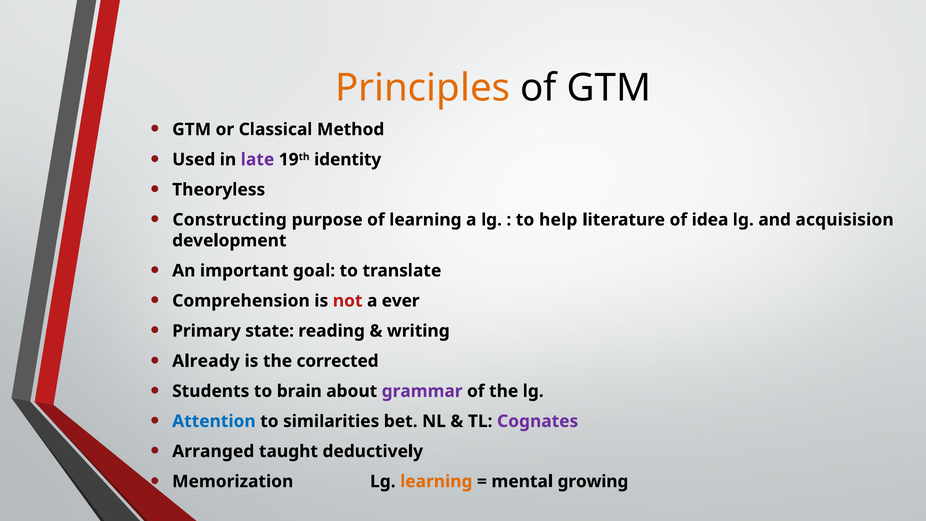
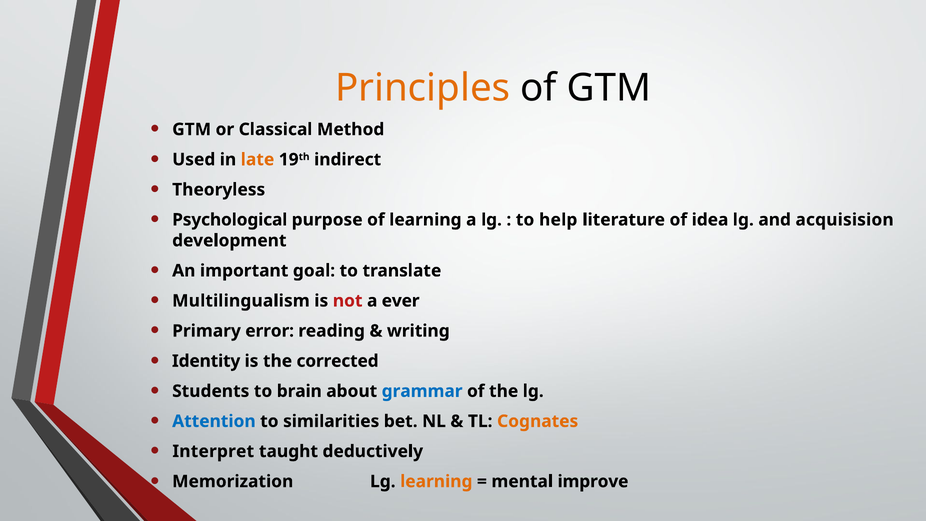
late colour: purple -> orange (258, 160)
identity: identity -> indirect (348, 160)
Constructing: Constructing -> Psychological (230, 220)
Comprehension: Comprehension -> Multilingualism (241, 301)
state: state -> error (270, 331)
Already: Already -> Identity (206, 361)
grammar colour: purple -> blue (422, 391)
Cognates colour: purple -> orange (538, 421)
Arranged: Arranged -> Interpret (213, 451)
growing: growing -> improve (593, 481)
